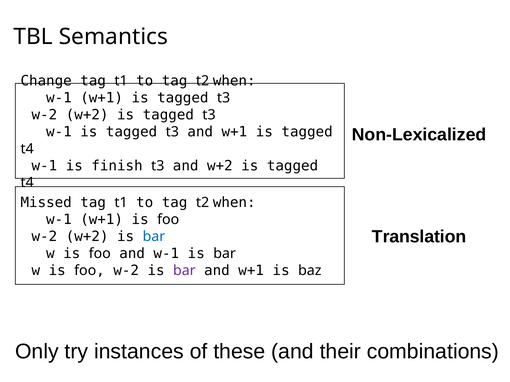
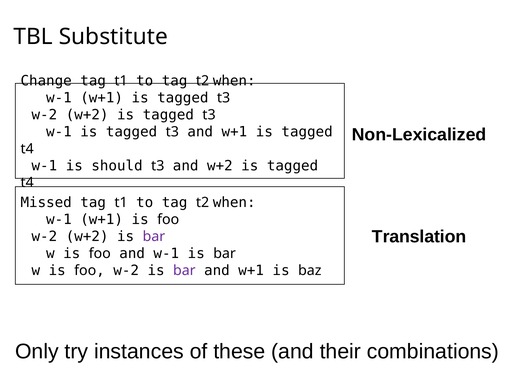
Semantics: Semantics -> Substitute (113, 37)
finish: finish -> should (117, 166)
bar colour: blue -> purple (154, 237)
